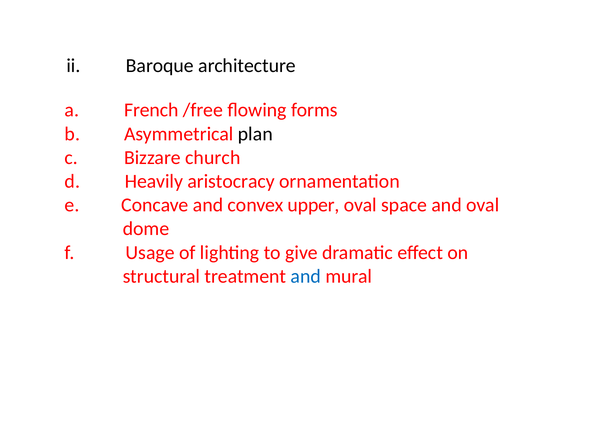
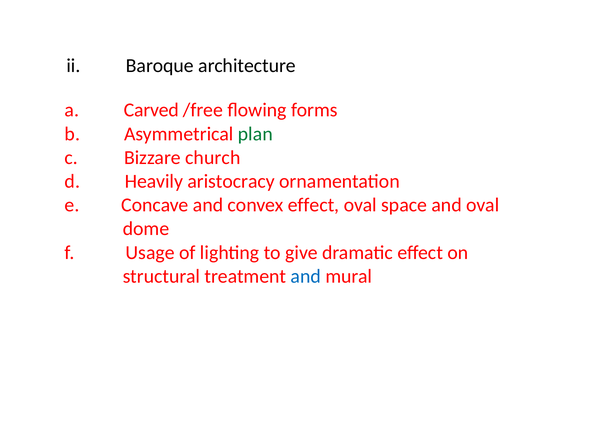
French: French -> Carved (151, 110)
plan colour: black -> green (255, 134)
convex upper: upper -> effect (314, 205)
